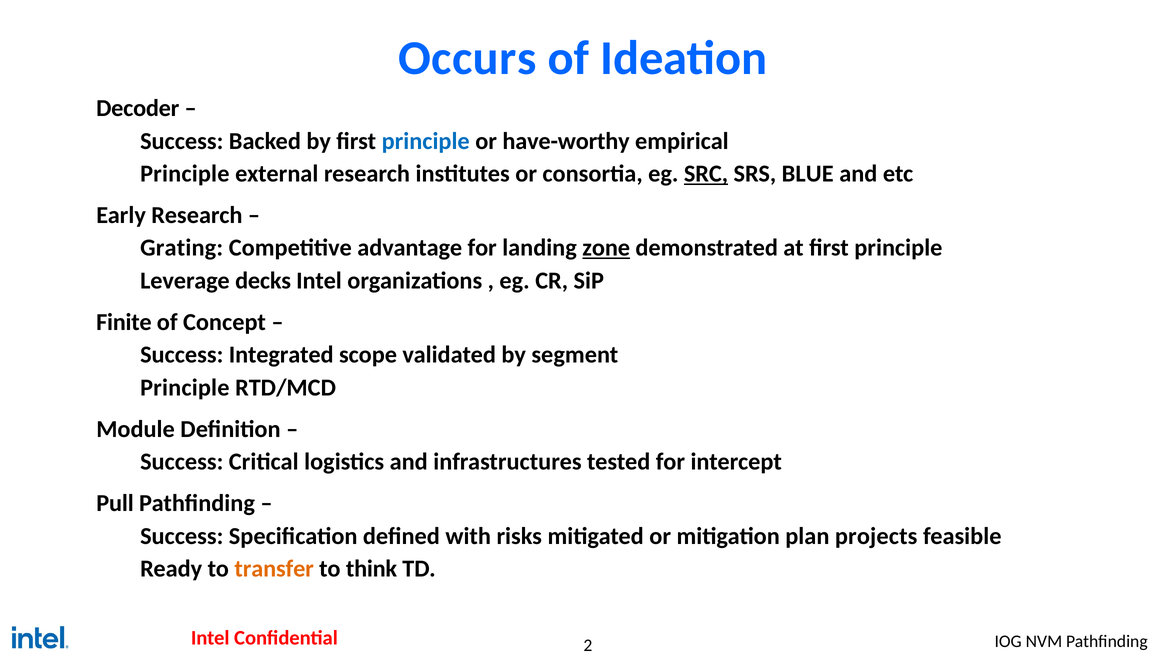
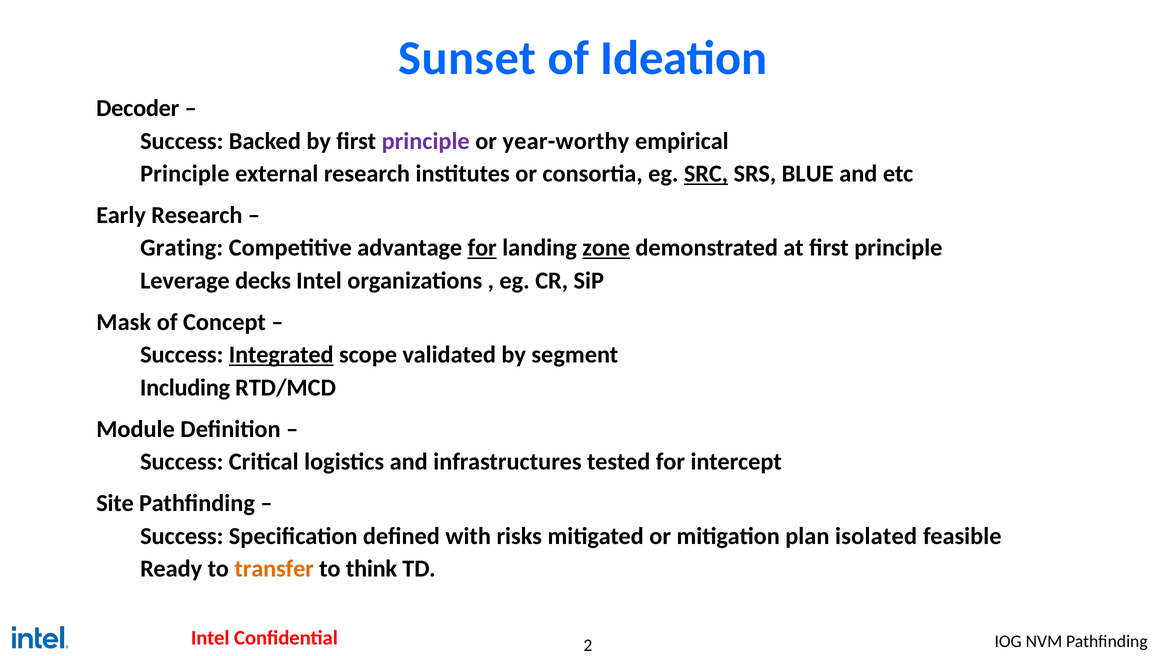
Occurs: Occurs -> Sunset (467, 58)
principle colour: blue -> purple (426, 141)
have-worthy: have-worthy -> year-worthy (566, 141)
for underline: none -> present (482, 248)
Finite: Finite -> Mask (124, 322)
Integrated underline: none -> present (281, 355)
Principle: Principle -> Including (185, 388)
Pull: Pull -> Site (115, 503)
projects: projects -> isolated (876, 536)
